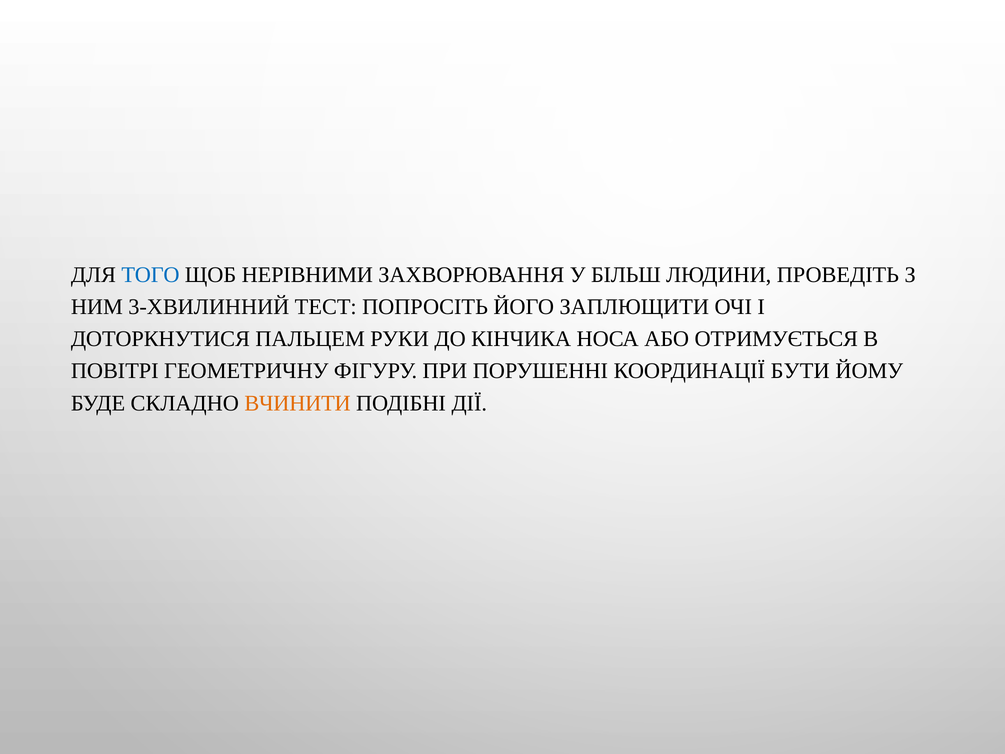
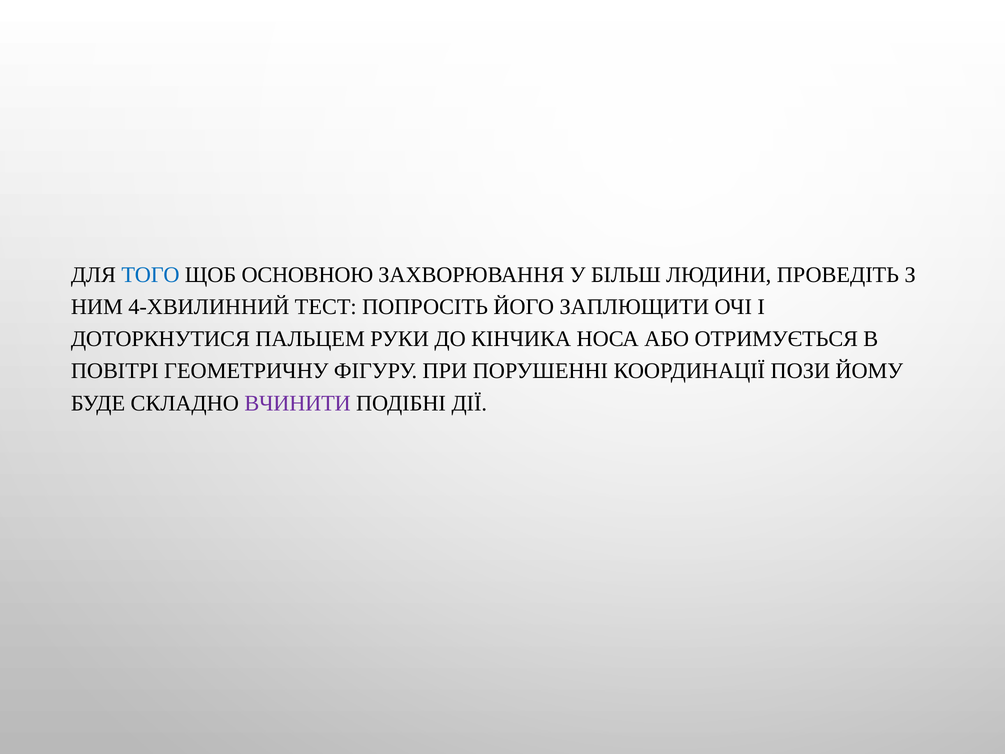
НЕРІВНИМИ: НЕРІВНИМИ -> ОСНОВНОЮ (307, 275)
3-ХВИЛИННИЙ: 3-ХВИЛИННИЙ -> 4-ХВИЛИННИЙ (209, 307)
БУТИ: БУТИ -> ПОЗИ (800, 371)
ВЧИНИТИ colour: orange -> purple (298, 403)
